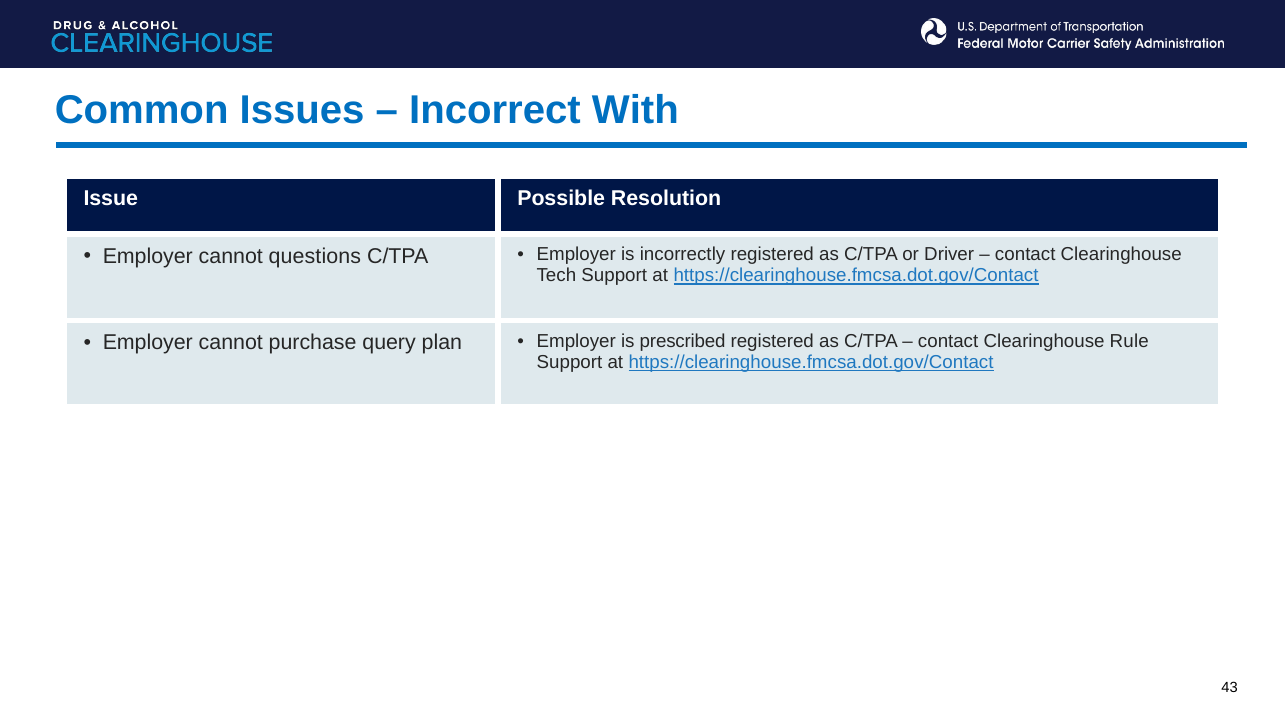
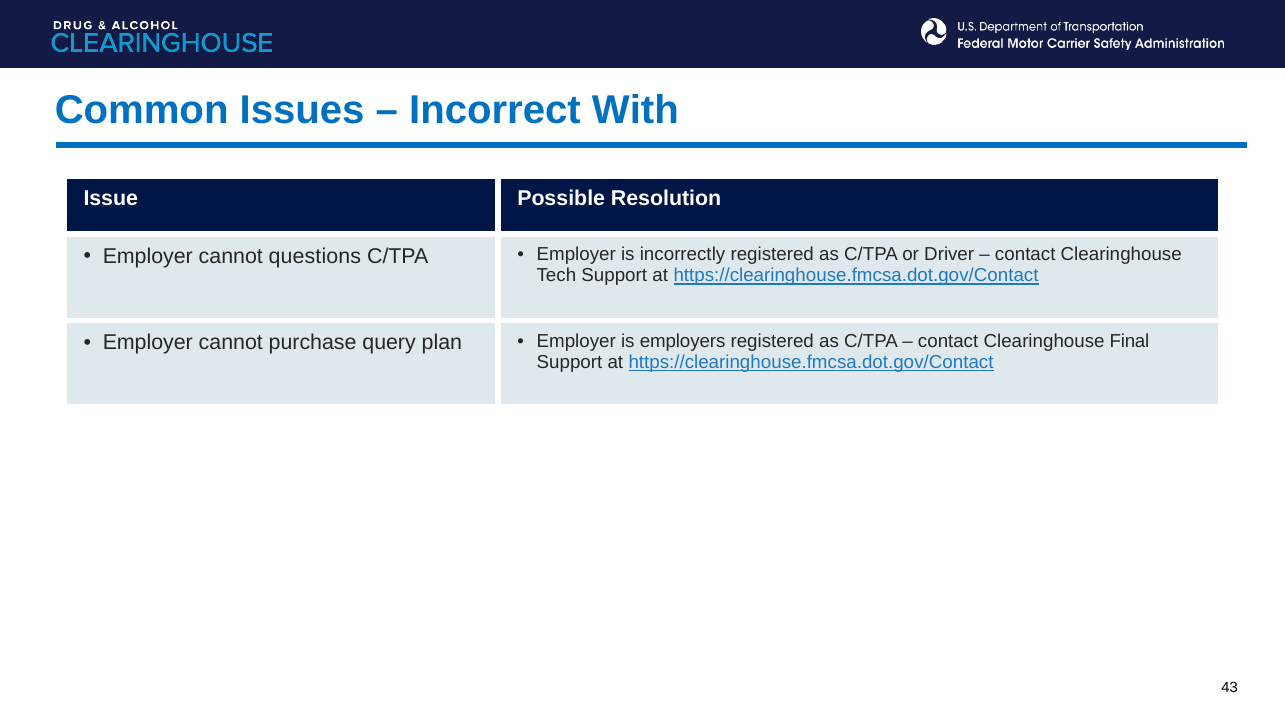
prescribed: prescribed -> employers (683, 341)
Rule: Rule -> Final (1129, 341)
